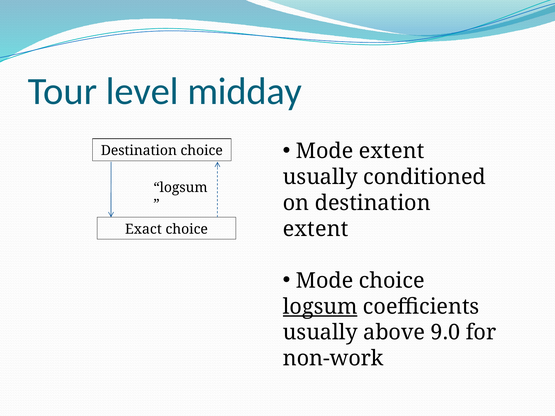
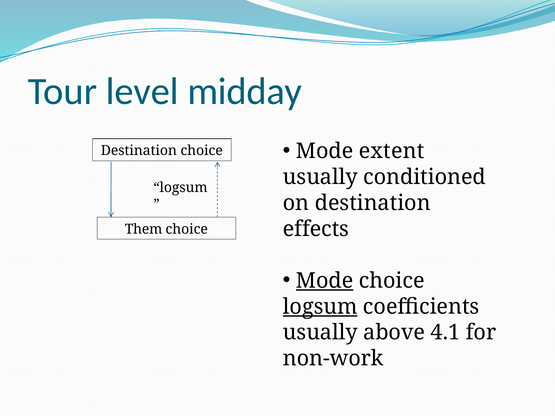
extent: extent -> effects (316, 229)
Exact: Exact -> Them (144, 229)
Mode underline: none -> present (325, 281)
9.0: 9.0 -> 4.1 (445, 333)
